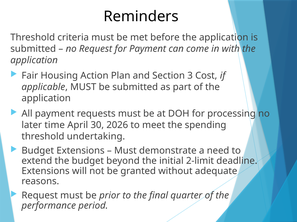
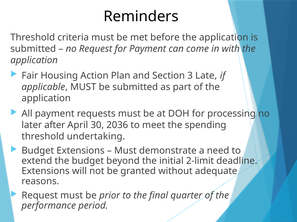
Cost: Cost -> Late (206, 76)
time: time -> after (55, 125)
2026: 2026 -> 2036 (117, 125)
